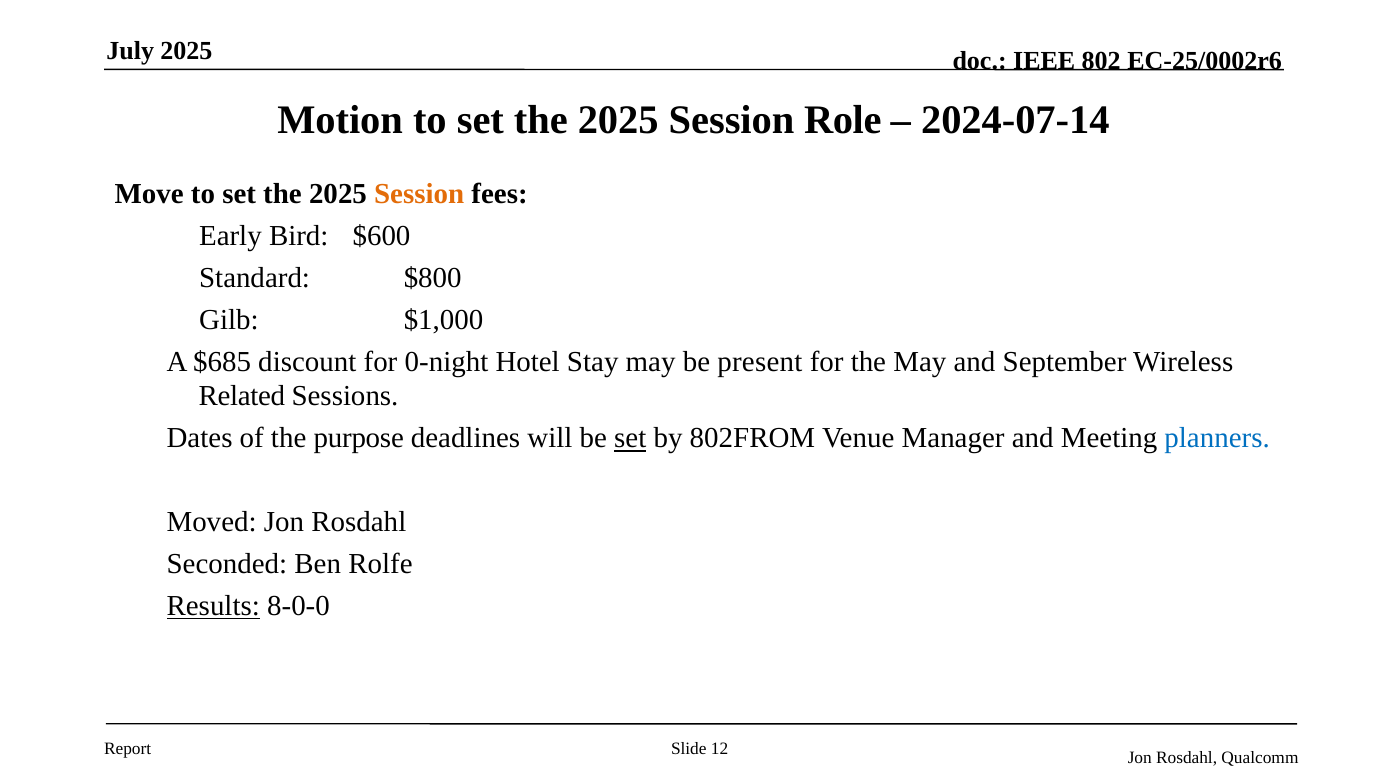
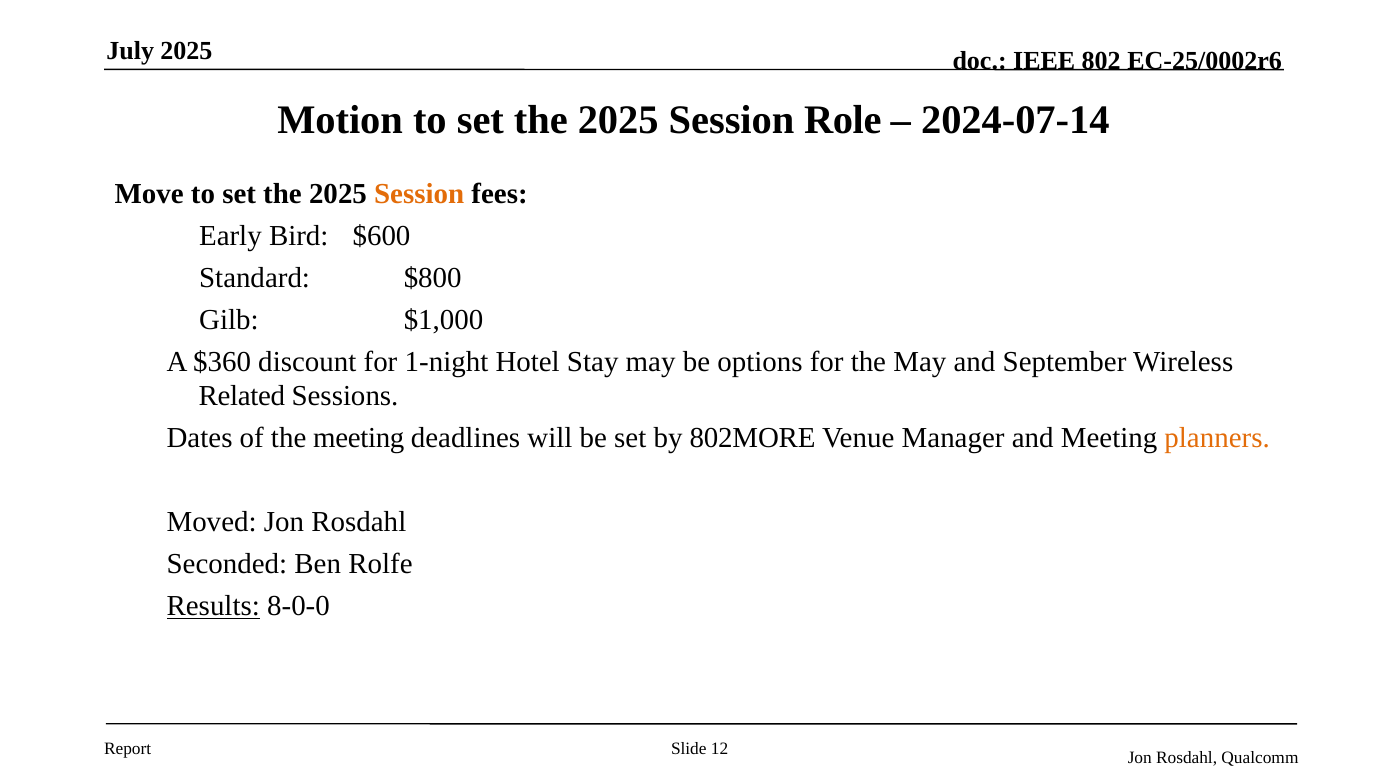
$685: $685 -> $360 (222, 362)
0-night: 0-night -> 1-night (446, 362)
present: present -> options (760, 362)
the purpose: purpose -> meeting (359, 438)
set underline: present -> none (630, 438)
802FROM: 802FROM -> 802MORE (753, 438)
planners colour: blue -> orange (1217, 438)
